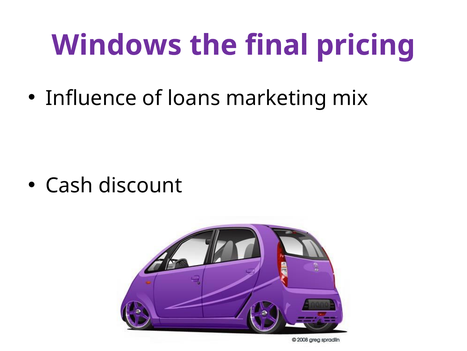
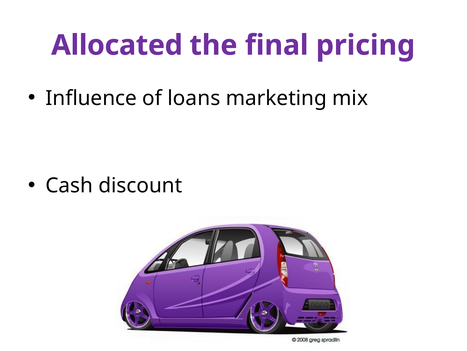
Windows: Windows -> Allocated (117, 45)
